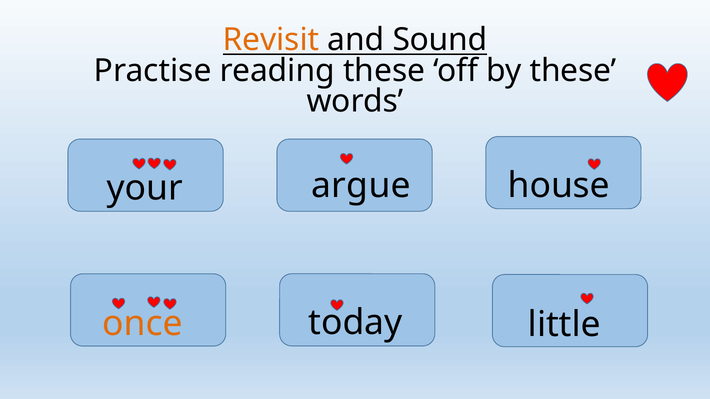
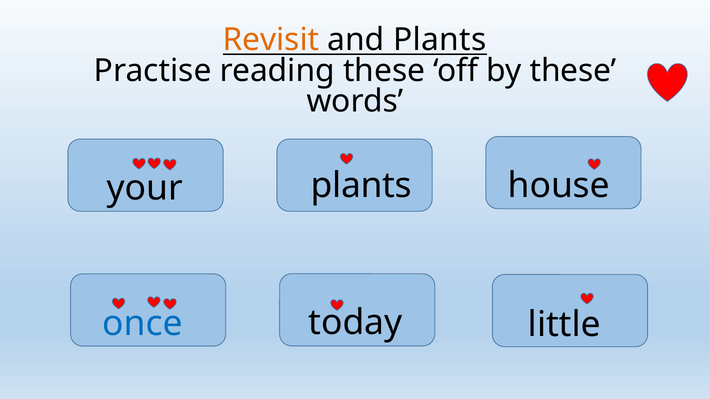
and Sound: Sound -> Plants (440, 40)
argue: argue -> plants (361, 186)
once colour: orange -> blue (143, 324)
